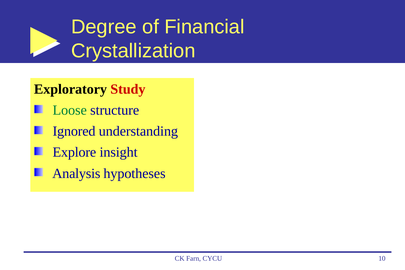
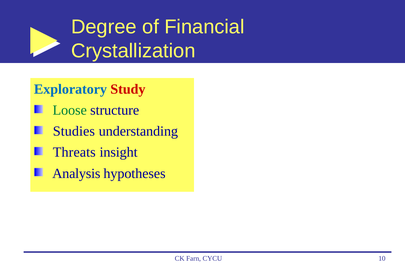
Exploratory colour: black -> blue (70, 89)
Ignored: Ignored -> Studies (74, 131)
Explore: Explore -> Threats (74, 152)
